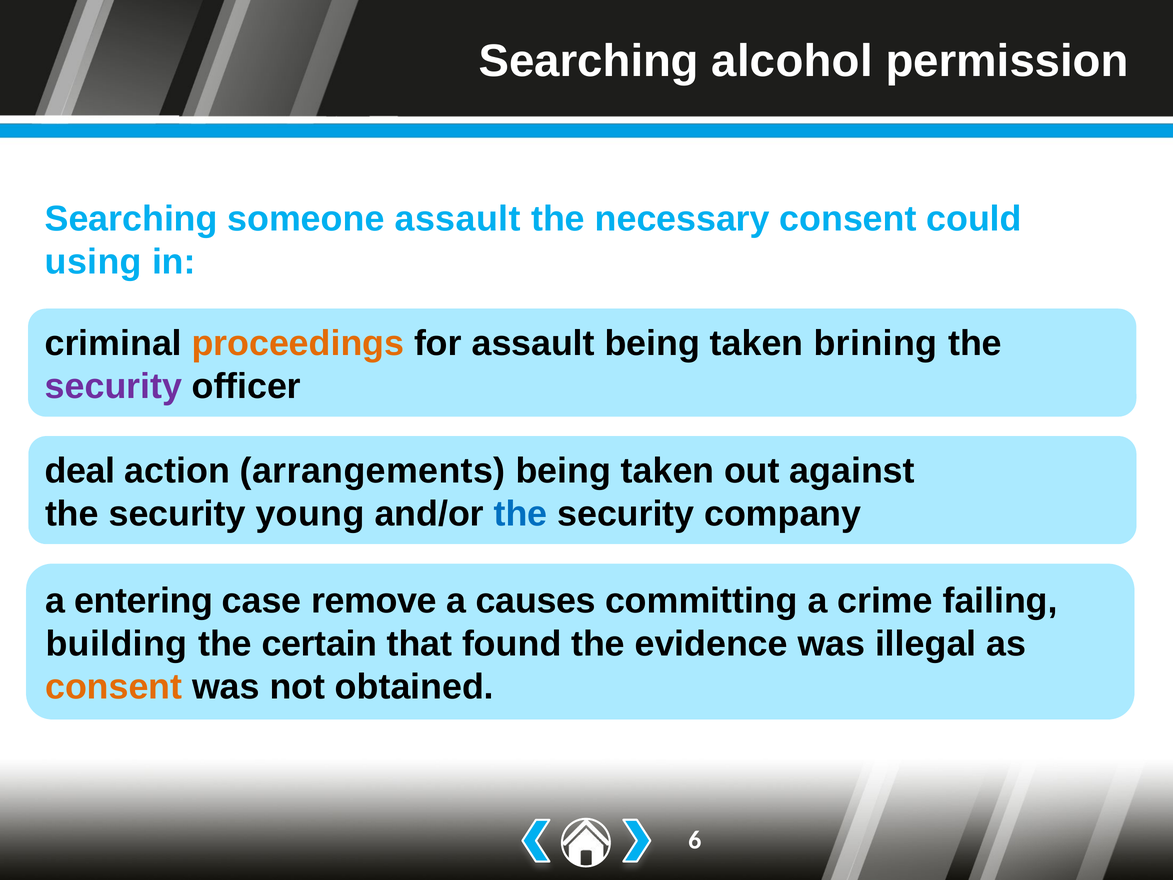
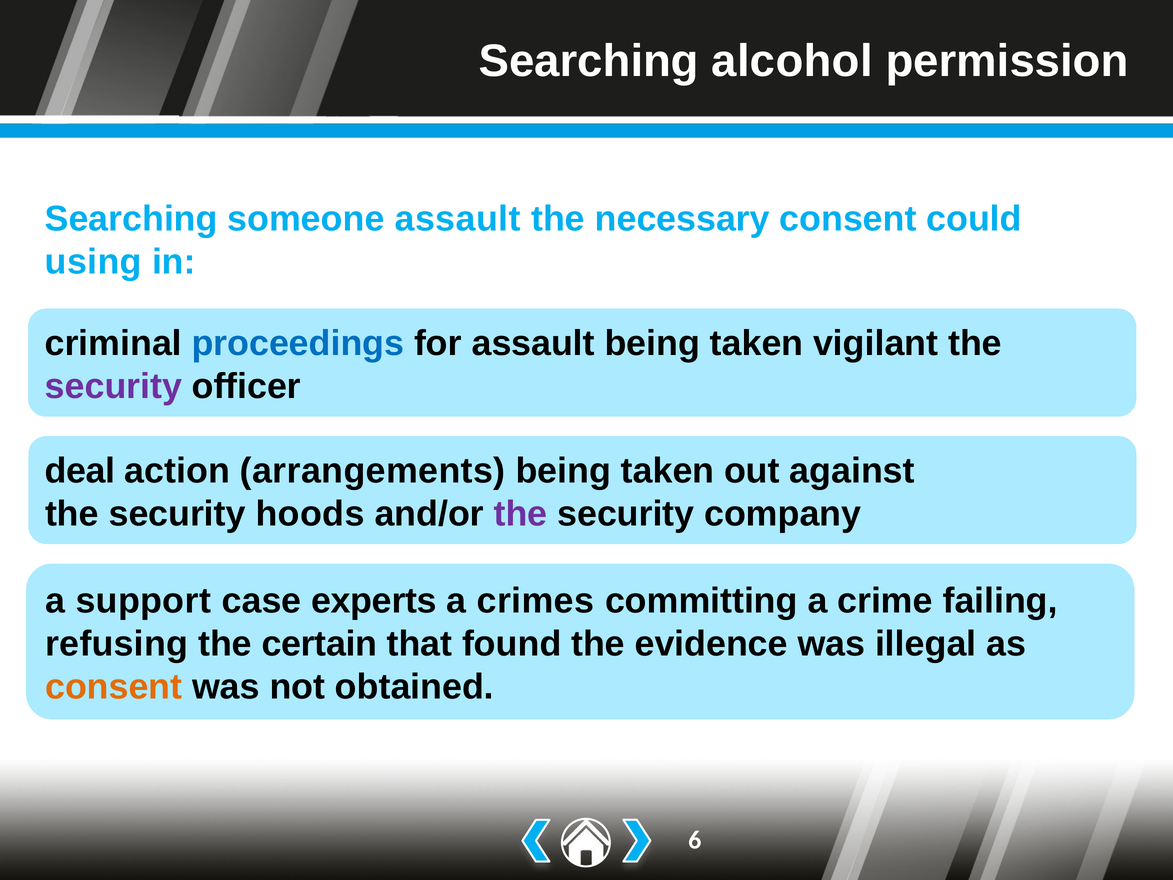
proceedings colour: orange -> blue (298, 344)
brining: brining -> vigilant (876, 344)
young: young -> hoods (310, 514)
the colour: blue -> purple (521, 514)
entering: entering -> support (143, 601)
remove: remove -> experts (374, 601)
causes: causes -> crimes (535, 601)
building: building -> refusing (117, 644)
